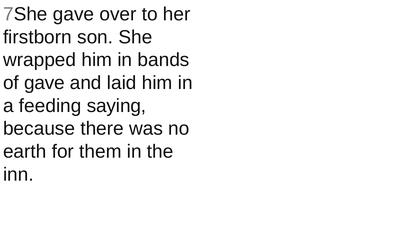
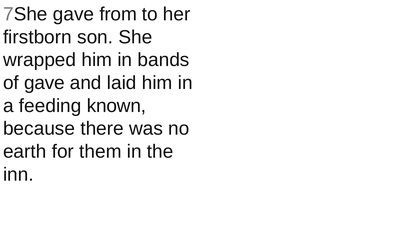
over: over -> from (118, 14)
saying: saying -> known (116, 106)
